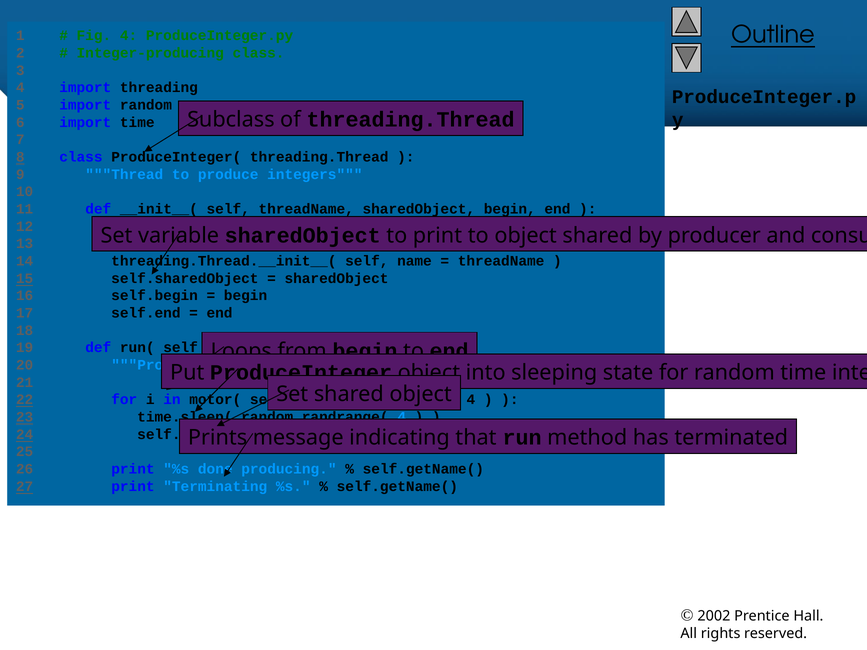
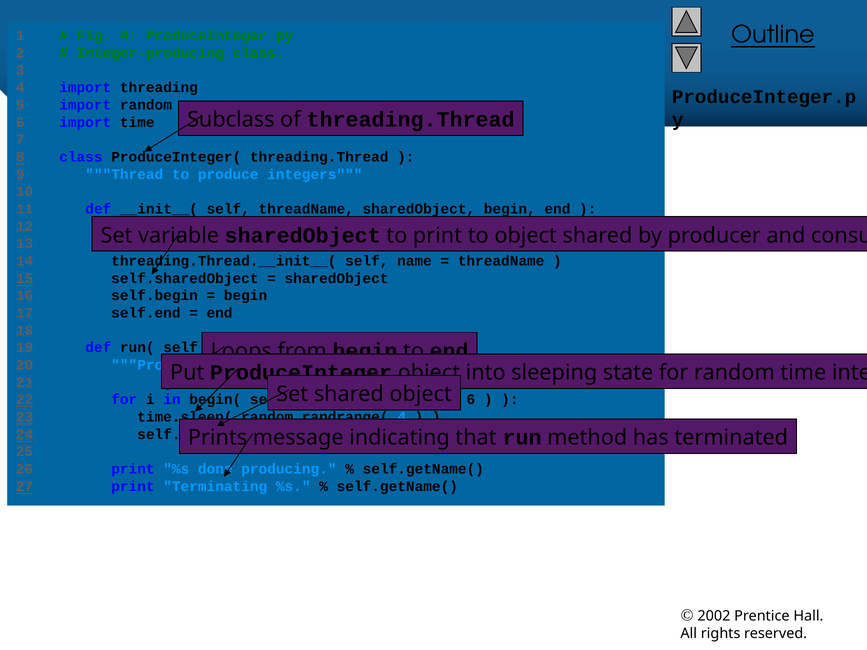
motor(: motor( -> begin( (215, 400)
4: 4 -> 6 (471, 400)
